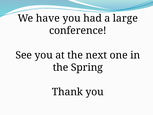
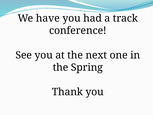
large: large -> track (125, 18)
